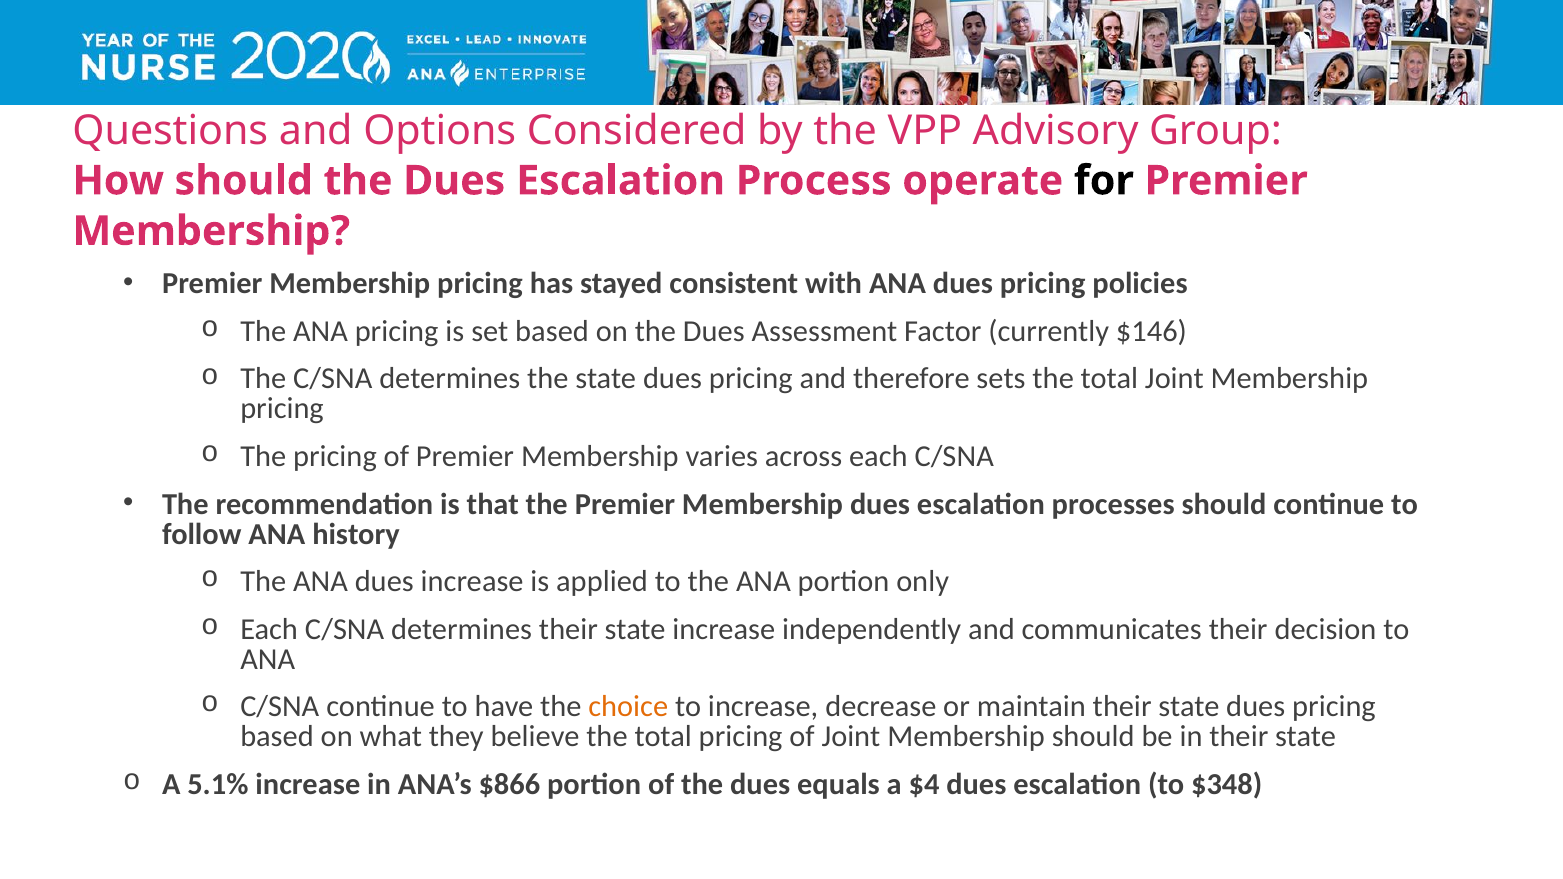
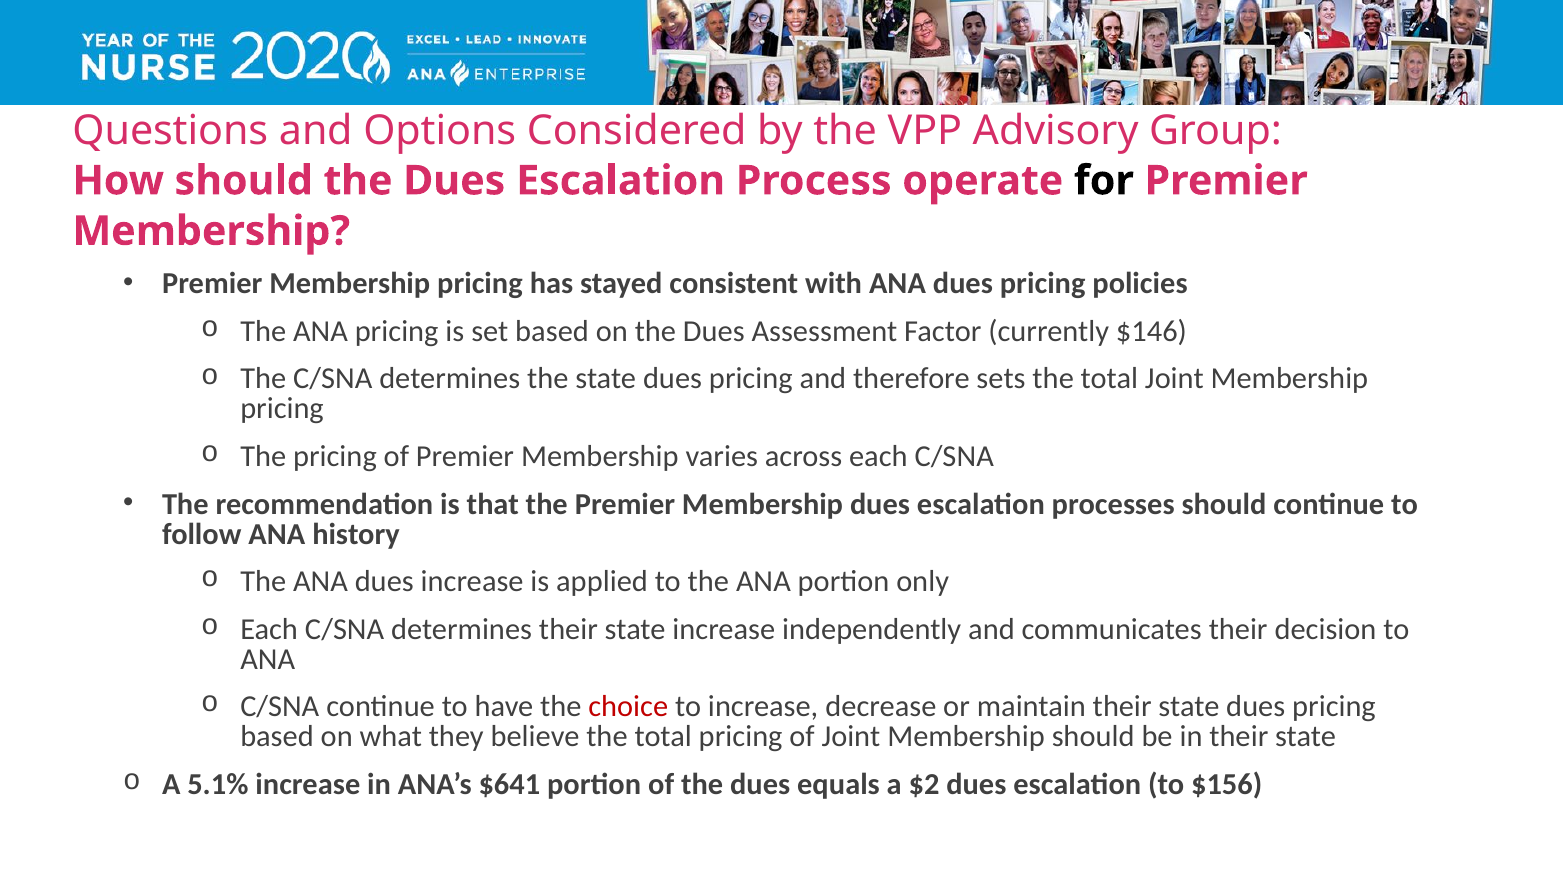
choice colour: orange -> red (628, 707)
$866: $866 -> $641 (509, 784)
$4: $4 -> $2 (924, 784)
$348: $348 -> $156 (1227, 784)
